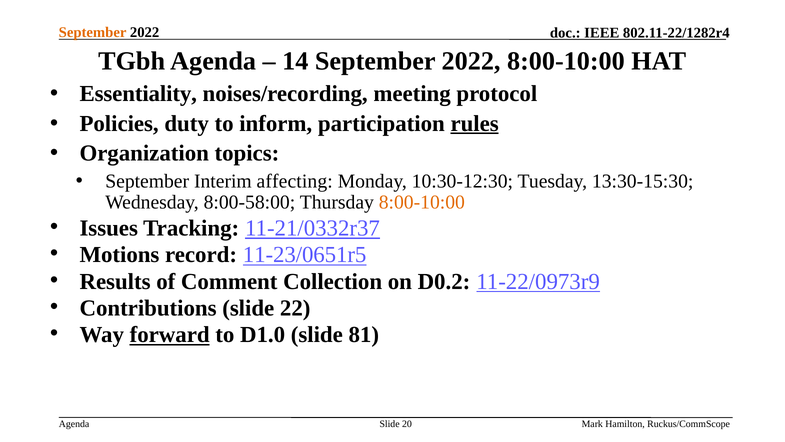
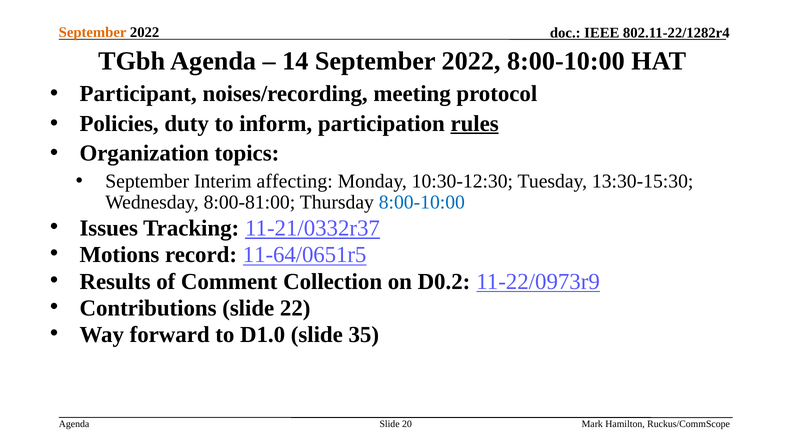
Essentiality: Essentiality -> Participant (138, 94)
8:00-58:00: 8:00-58:00 -> 8:00-81:00 (249, 202)
8:00-10:00 colour: orange -> blue (422, 202)
11-23/0651r5: 11-23/0651r5 -> 11-64/0651r5 (305, 255)
forward underline: present -> none (170, 334)
81: 81 -> 35 (364, 334)
